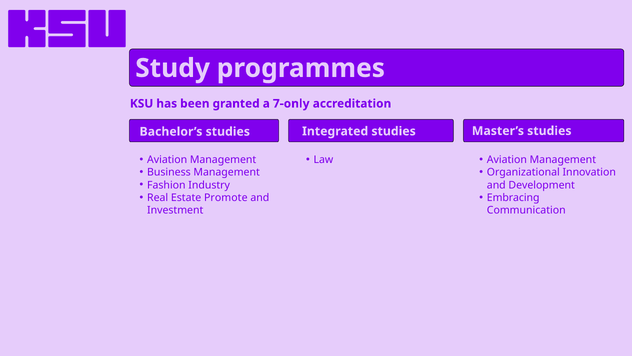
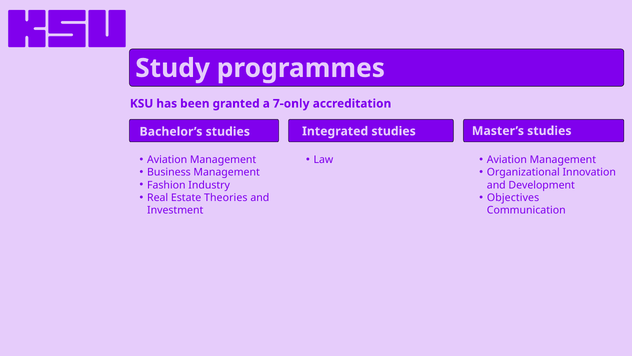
Promote: Promote -> Theories (226, 197)
Embracing: Embracing -> Objectives (513, 197)
